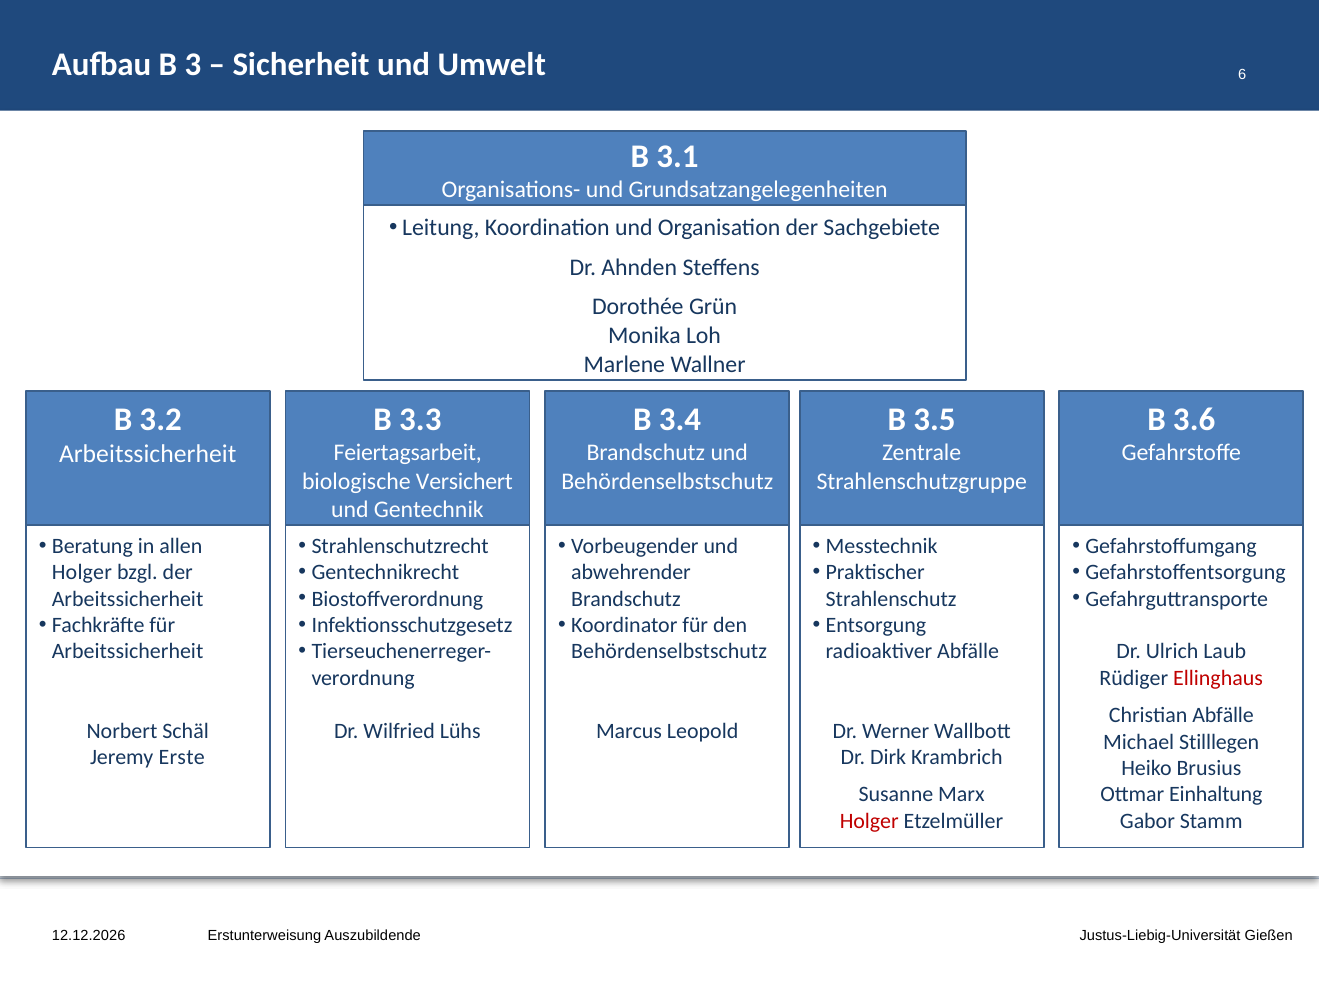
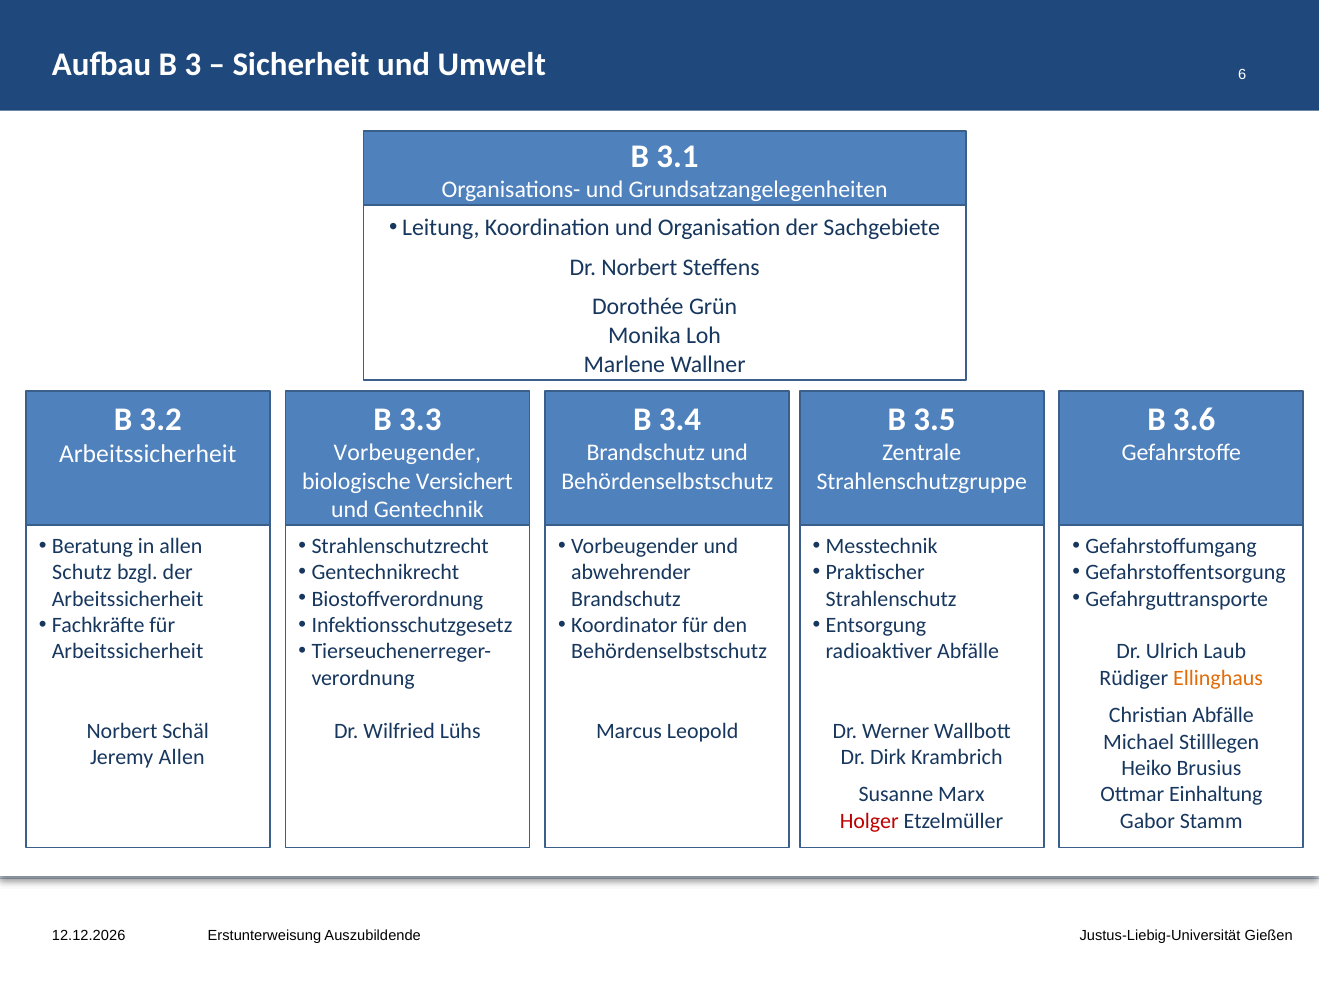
Dr Ahnden: Ahnden -> Norbert (639, 267)
Feiertagsarbeit: Feiertagsarbeit -> Vorbeugender (407, 453)
Holger: Holger -> Schutz (82, 573)
Ellinghaus colour: red -> orange (1218, 678)
Jeremy Erste: Erste -> Allen (182, 757)
